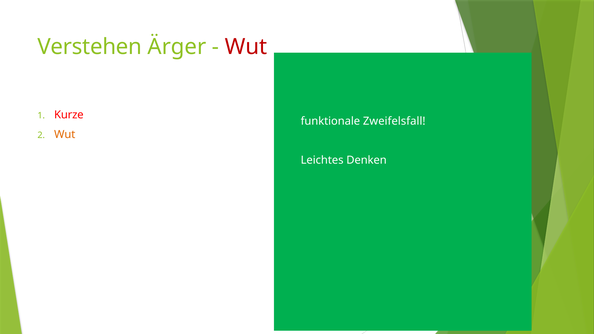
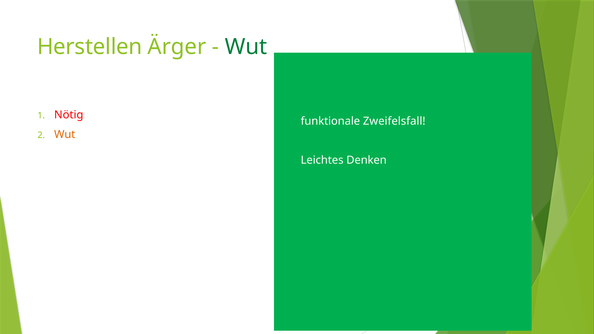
Verstehen: Verstehen -> Herstellen (90, 47)
Wut colour: red -> green (246, 47)
Kurze: Kurze -> Nötig (69, 115)
